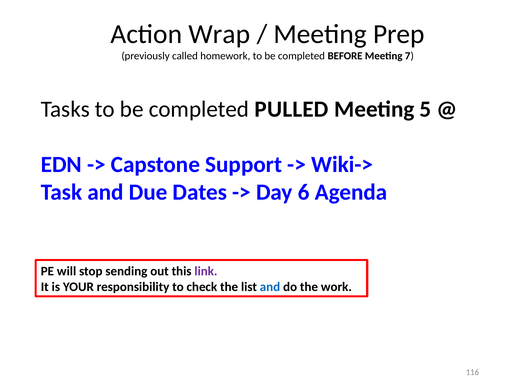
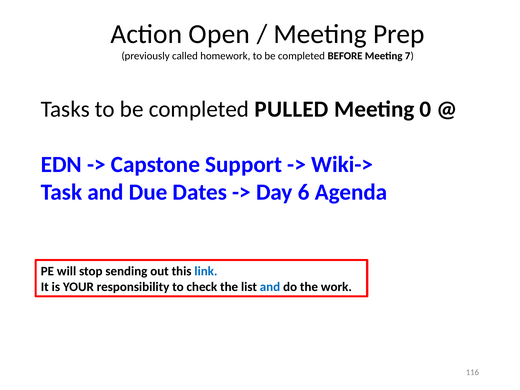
Wrap: Wrap -> Open (219, 34)
5: 5 -> 0 (426, 109)
link colour: purple -> blue (206, 271)
